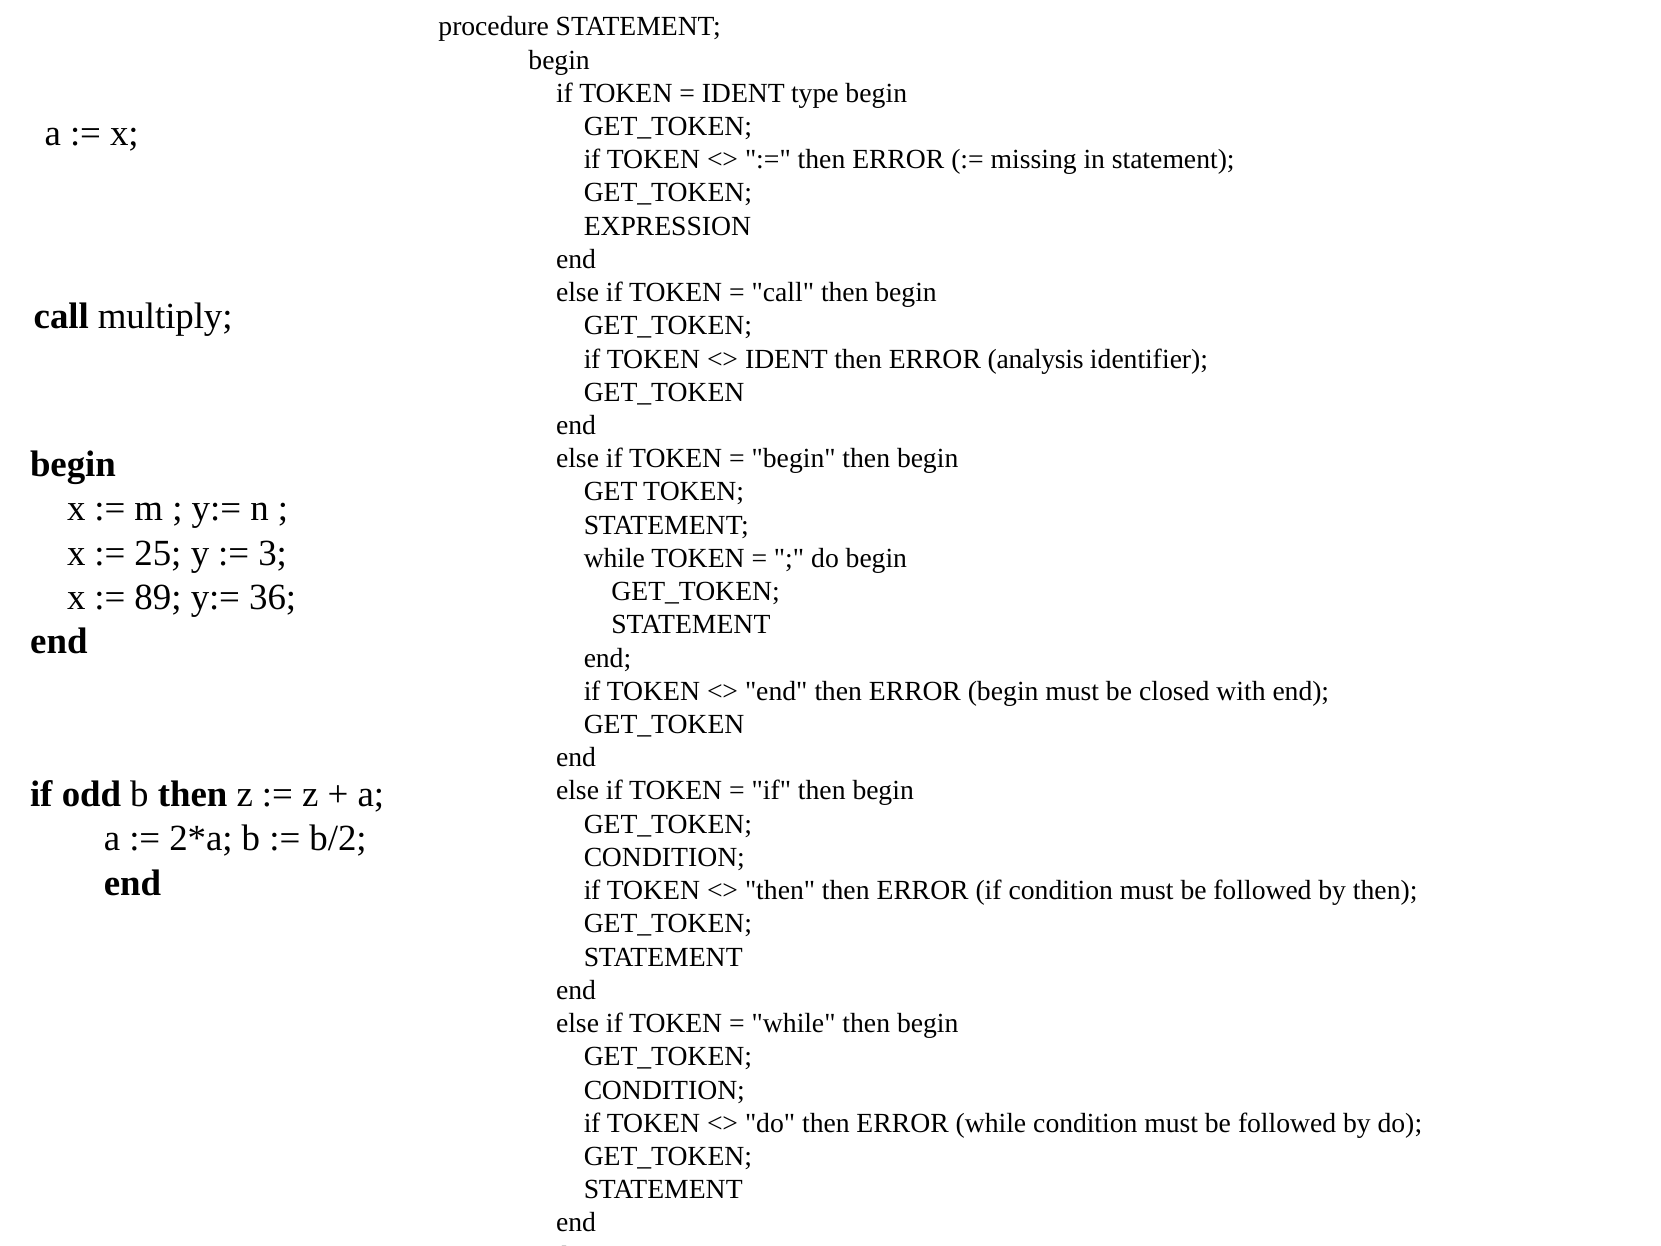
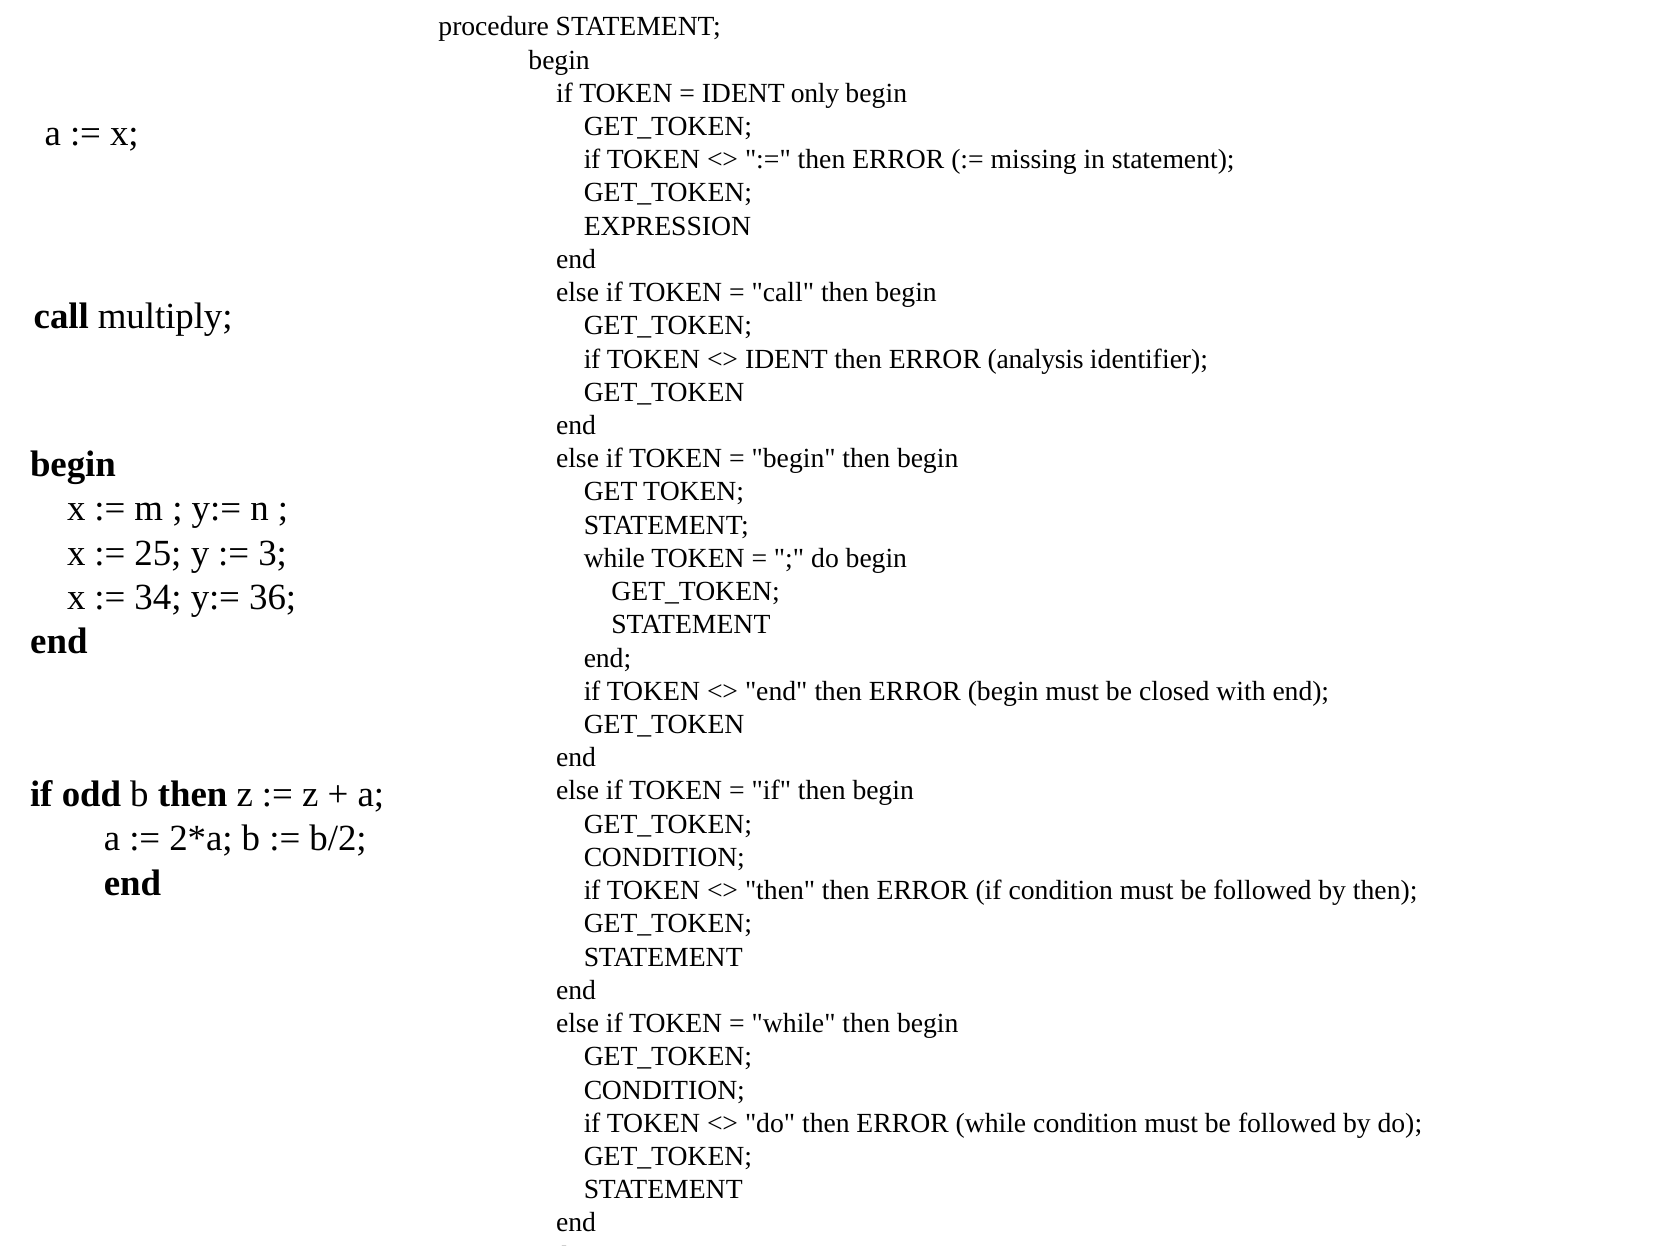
type: type -> only (815, 93)
89: 89 -> 34 (158, 597)
